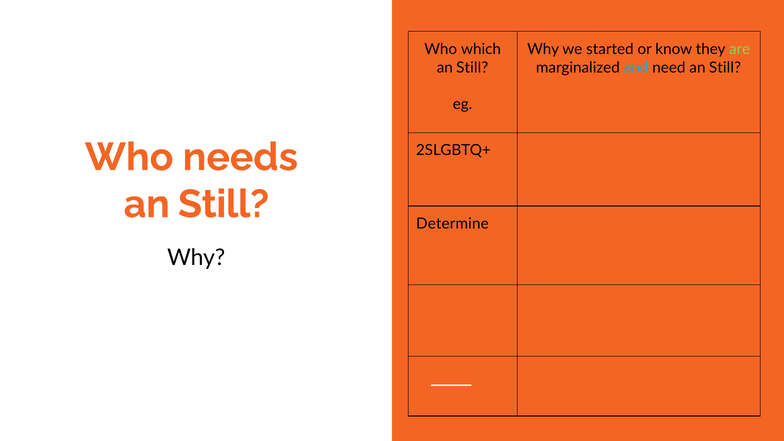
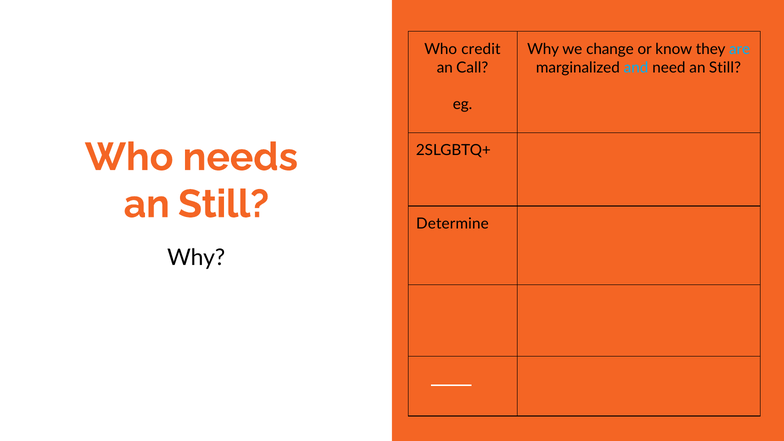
which: which -> credit (481, 49)
started: started -> change (610, 49)
are colour: light green -> light blue (740, 49)
Still: Still -> Call (472, 68)
